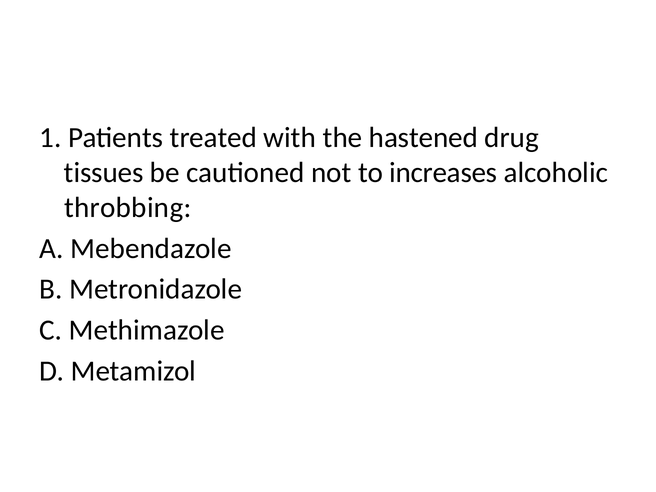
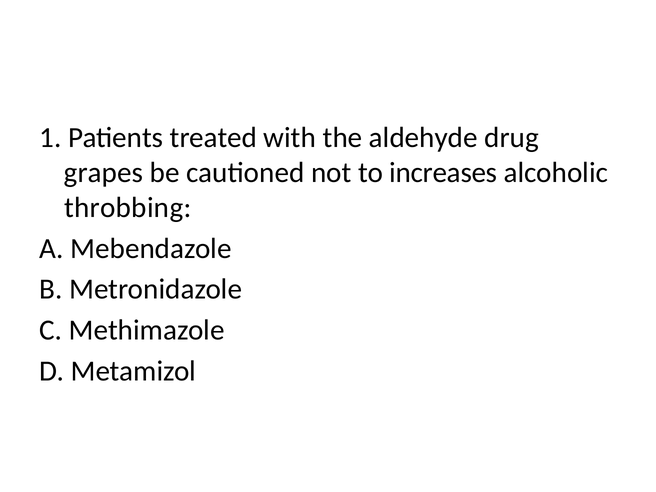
hastened: hastened -> aldehyde (423, 138)
tissues: tissues -> grapes (104, 173)
